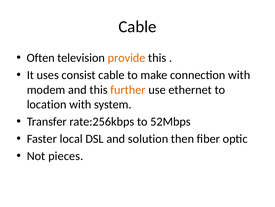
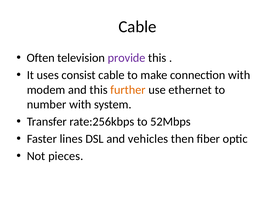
provide colour: orange -> purple (127, 58)
location: location -> number (47, 104)
local: local -> lines (71, 138)
solution: solution -> vehicles (148, 138)
